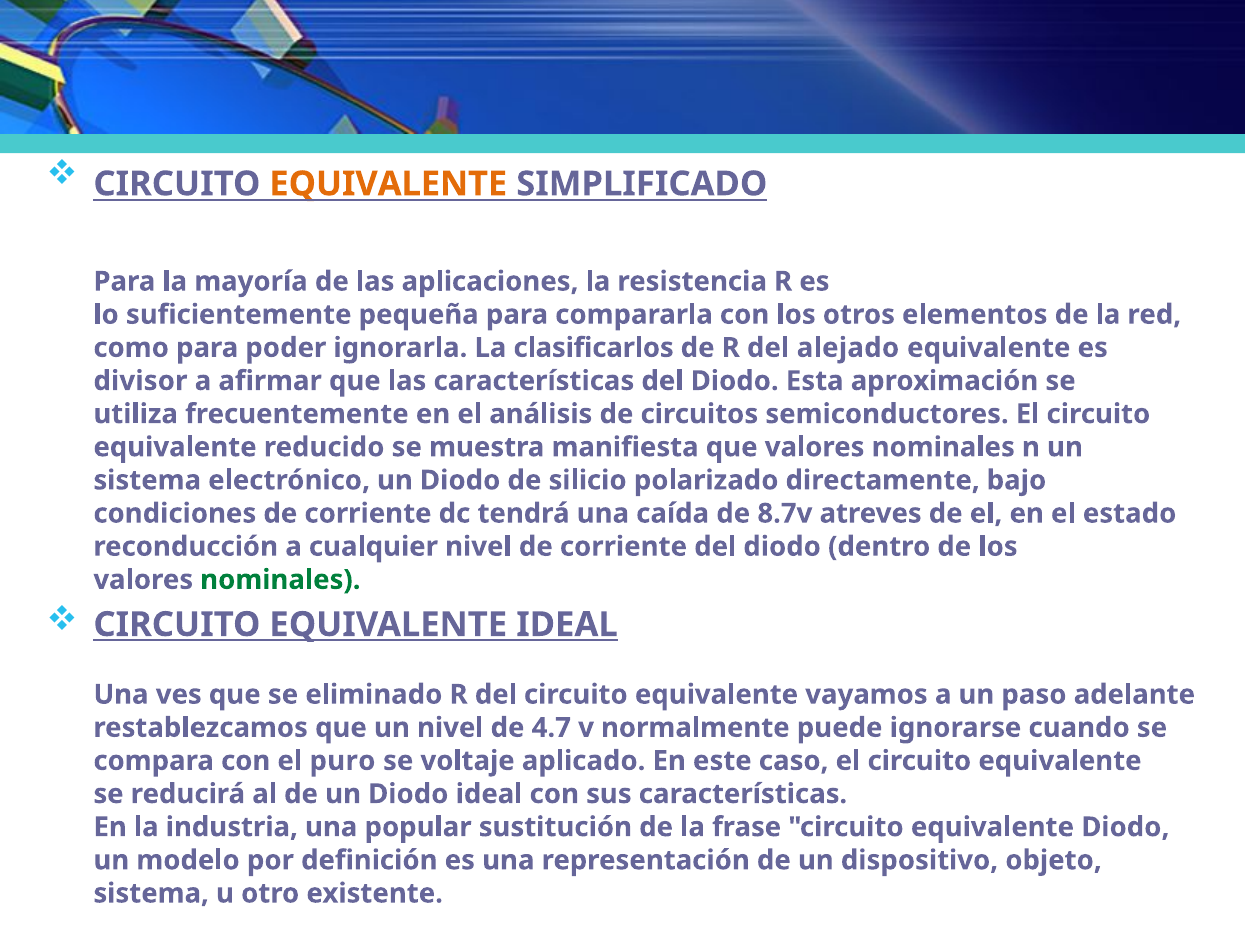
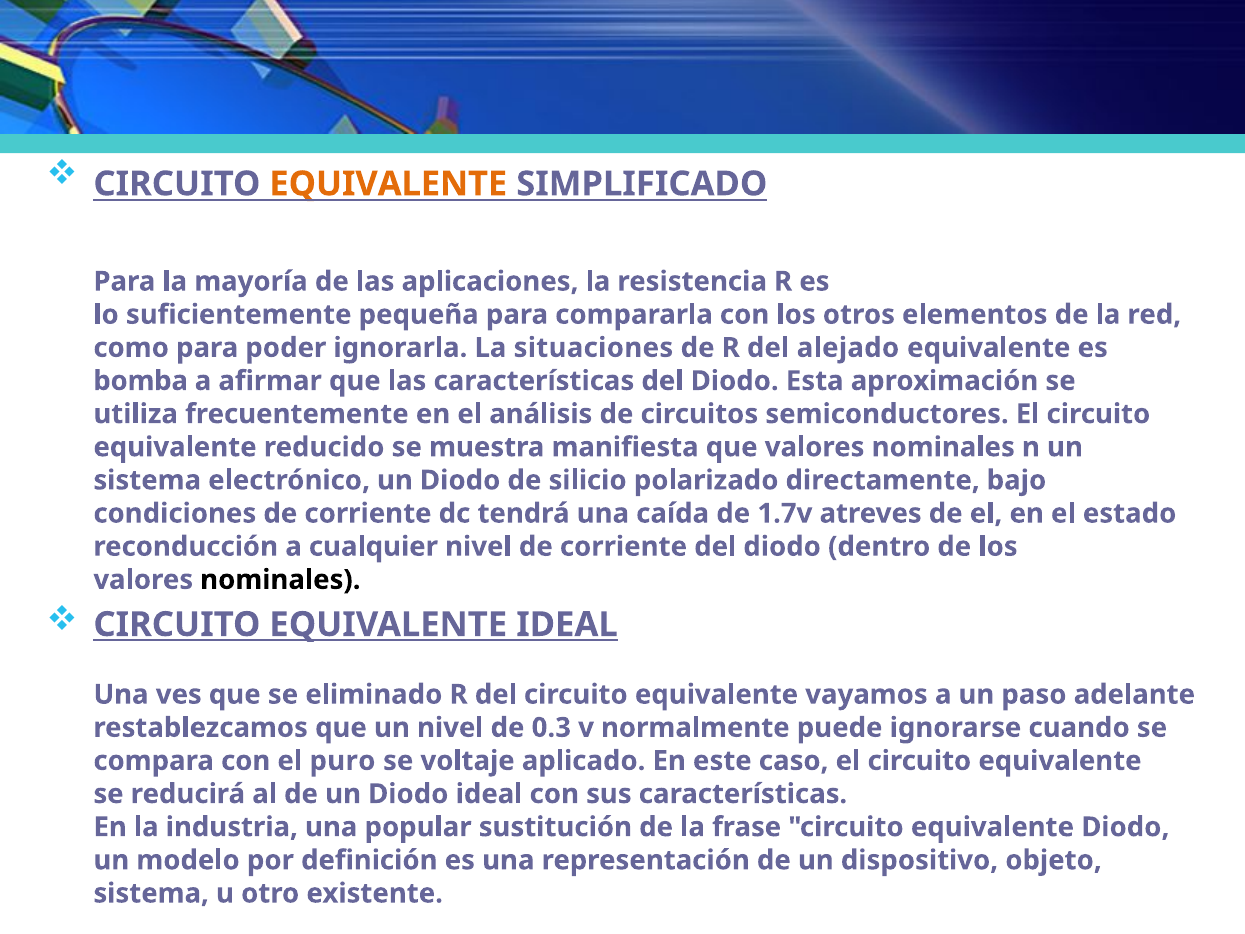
clasificarlos: clasificarlos -> situaciones (593, 348)
divisor: divisor -> bomba (141, 381)
8.7v: 8.7v -> 1.7v (785, 513)
nominales colour: green -> black (280, 580)
4.7: 4.7 -> 0.3 (551, 727)
